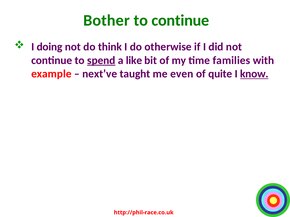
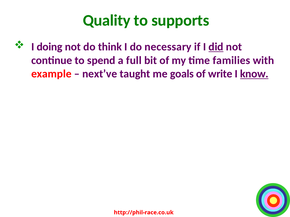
Bother: Bother -> Quality (107, 20)
to continue: continue -> supports (180, 20)
otherwise: otherwise -> necessary (168, 47)
did underline: none -> present (216, 47)
spend underline: present -> none (101, 61)
like: like -> full (134, 61)
even: even -> goals (182, 74)
quite: quite -> write (220, 74)
